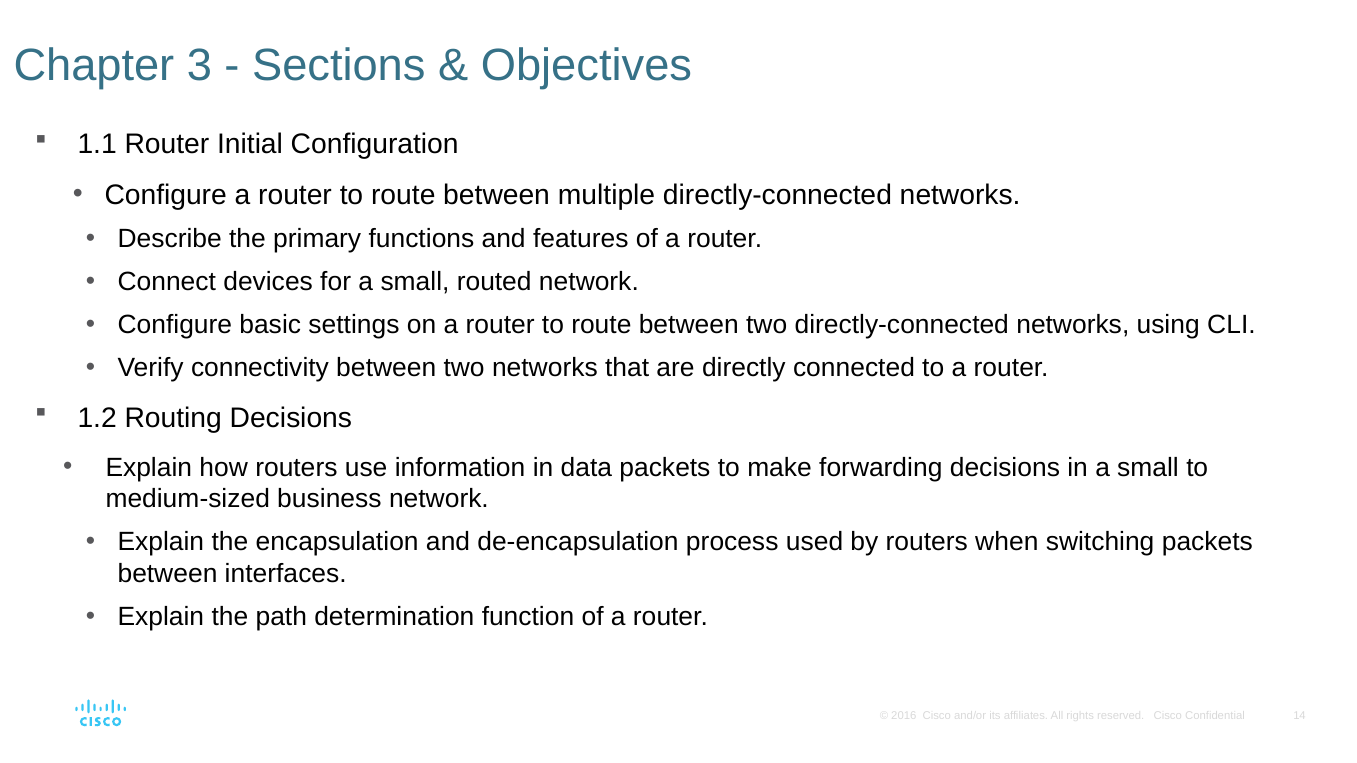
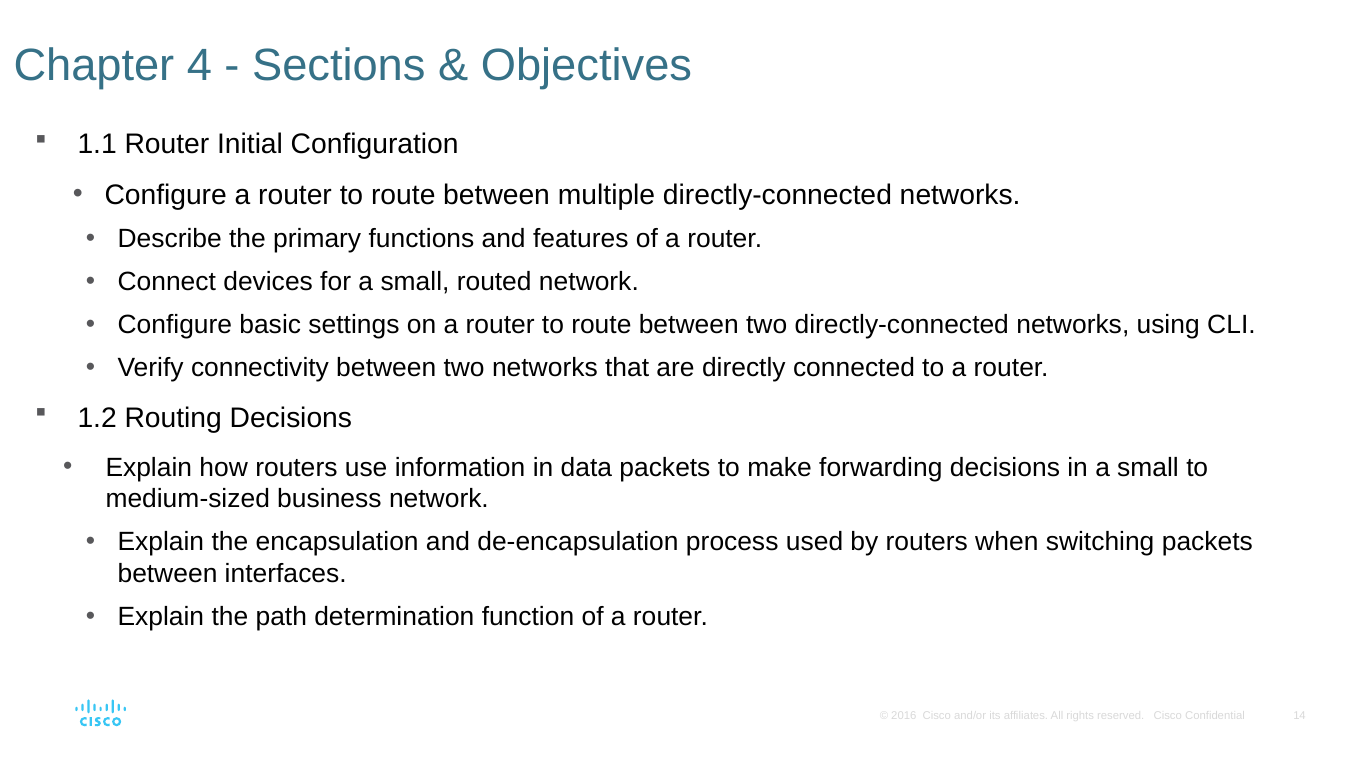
3: 3 -> 4 (200, 65)
